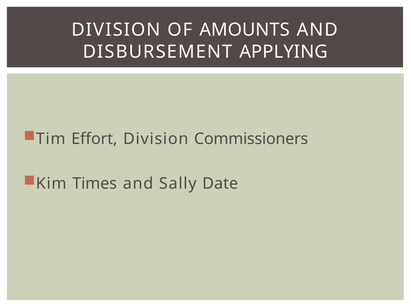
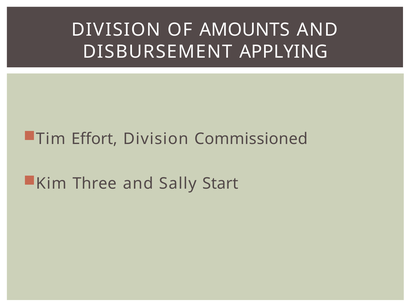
Commissioners: Commissioners -> Commissioned (251, 139)
Times: Times -> Three (95, 184)
Date: Date -> Start (220, 184)
